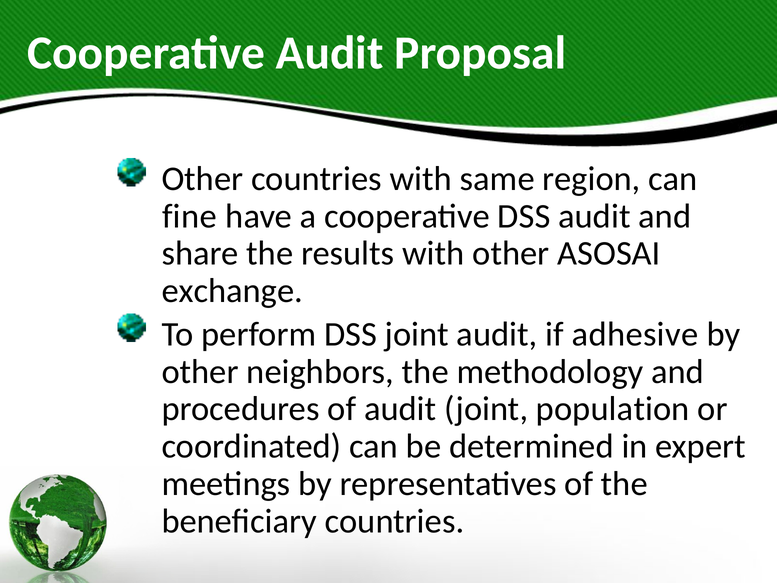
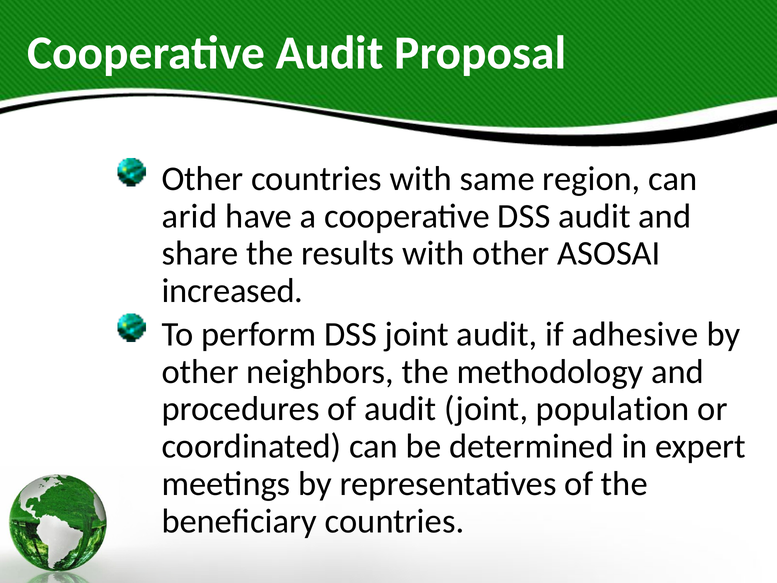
fine: fine -> arid (189, 216)
exchange: exchange -> increased (232, 291)
